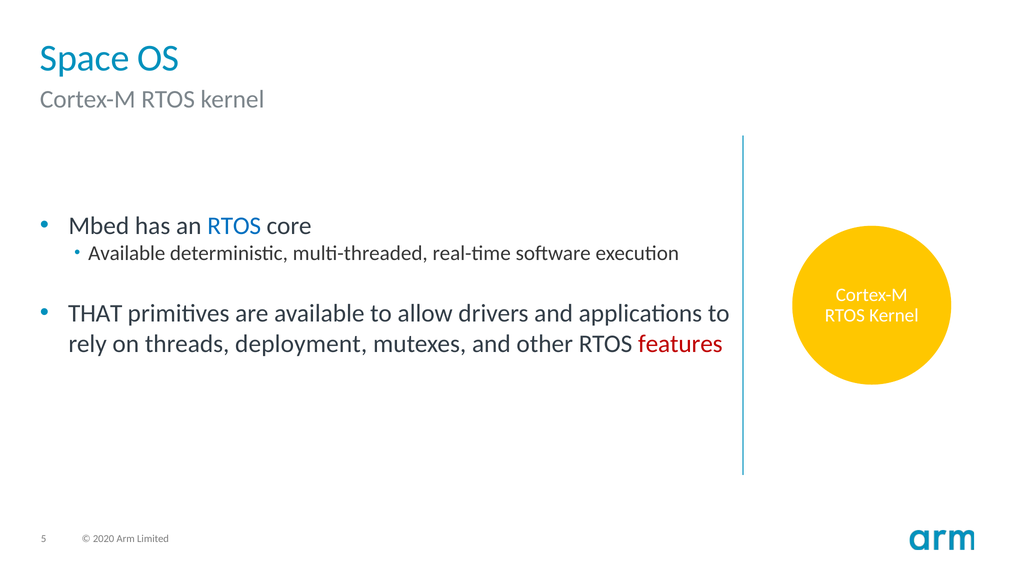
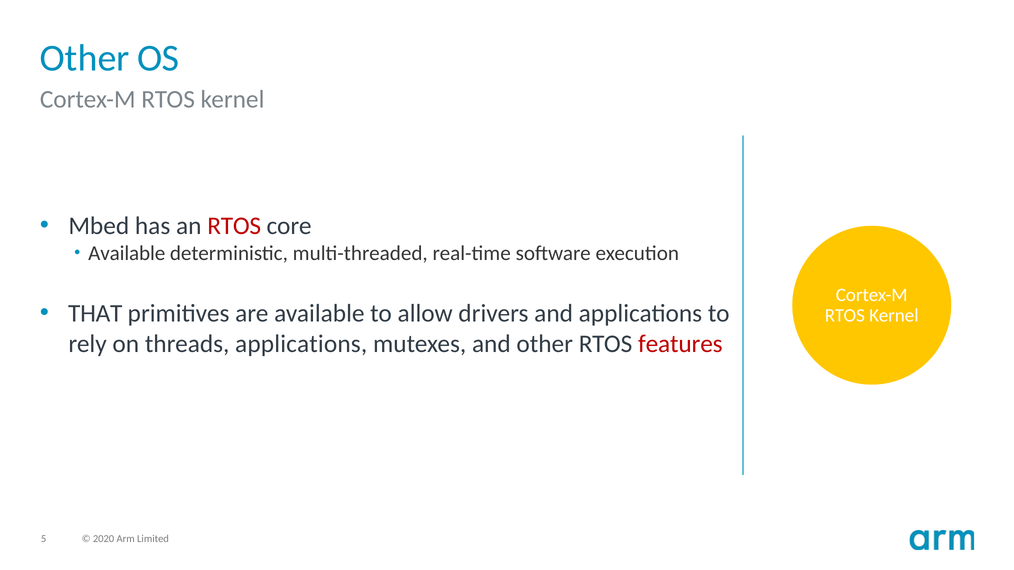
Space: Space -> Other (85, 58)
RTOS colour: blue -> red (234, 226)
threads deployment: deployment -> applications (301, 344)
